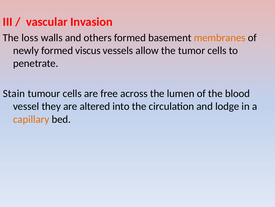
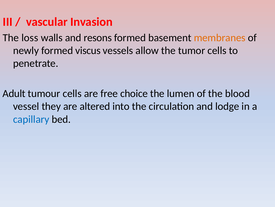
others: others -> resons (98, 38)
Stain: Stain -> Adult (14, 93)
across: across -> choice (134, 93)
capillary colour: orange -> blue (31, 119)
